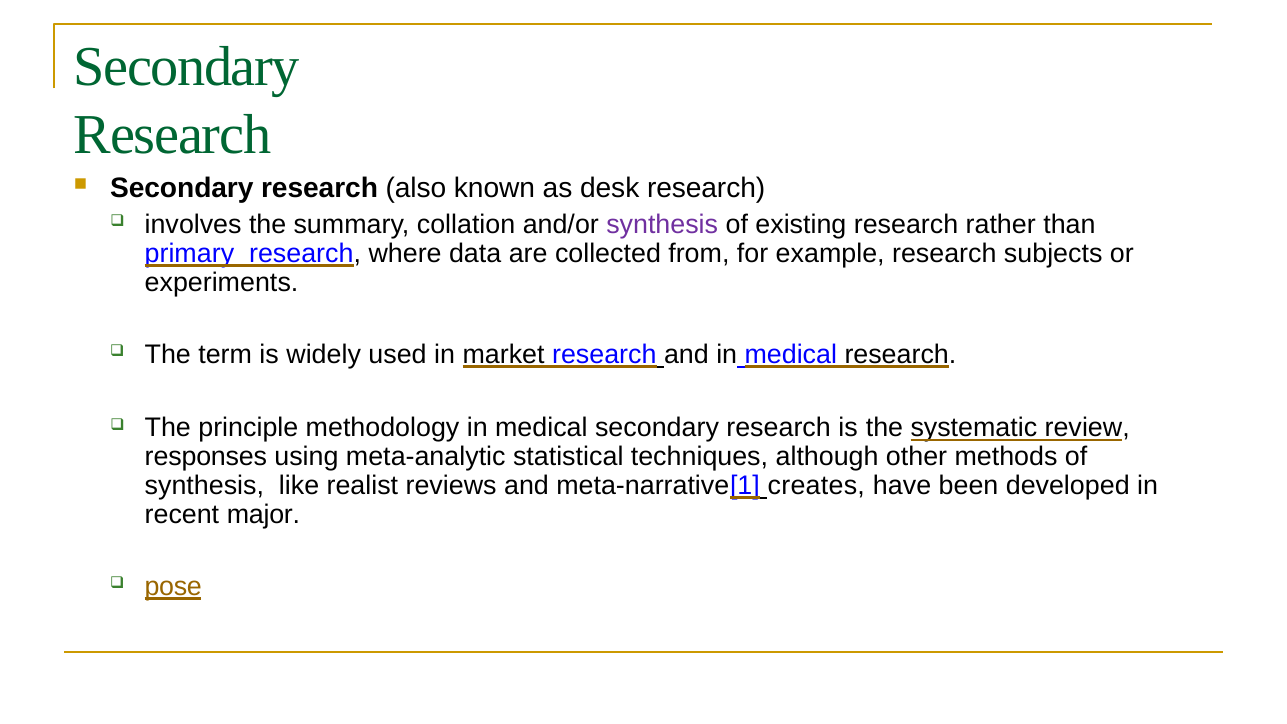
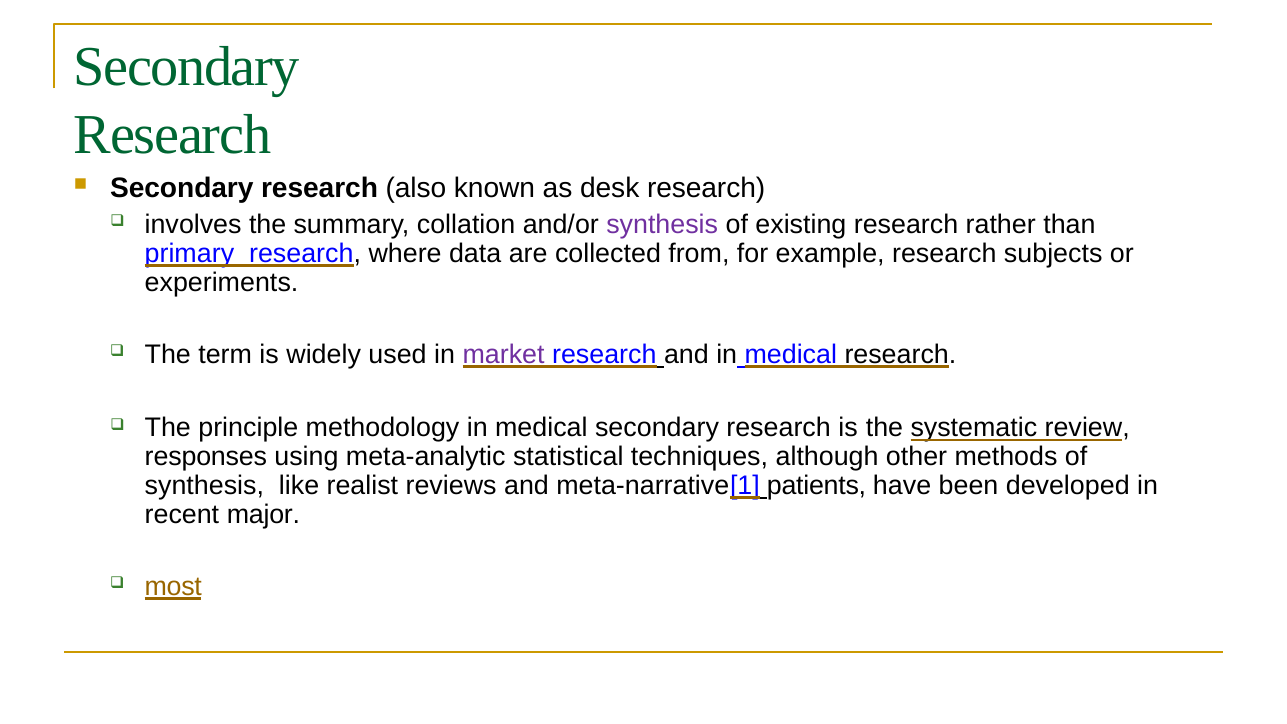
market colour: black -> purple (504, 355)
creates: creates -> patients (817, 486)
pose: pose -> most (173, 587)
